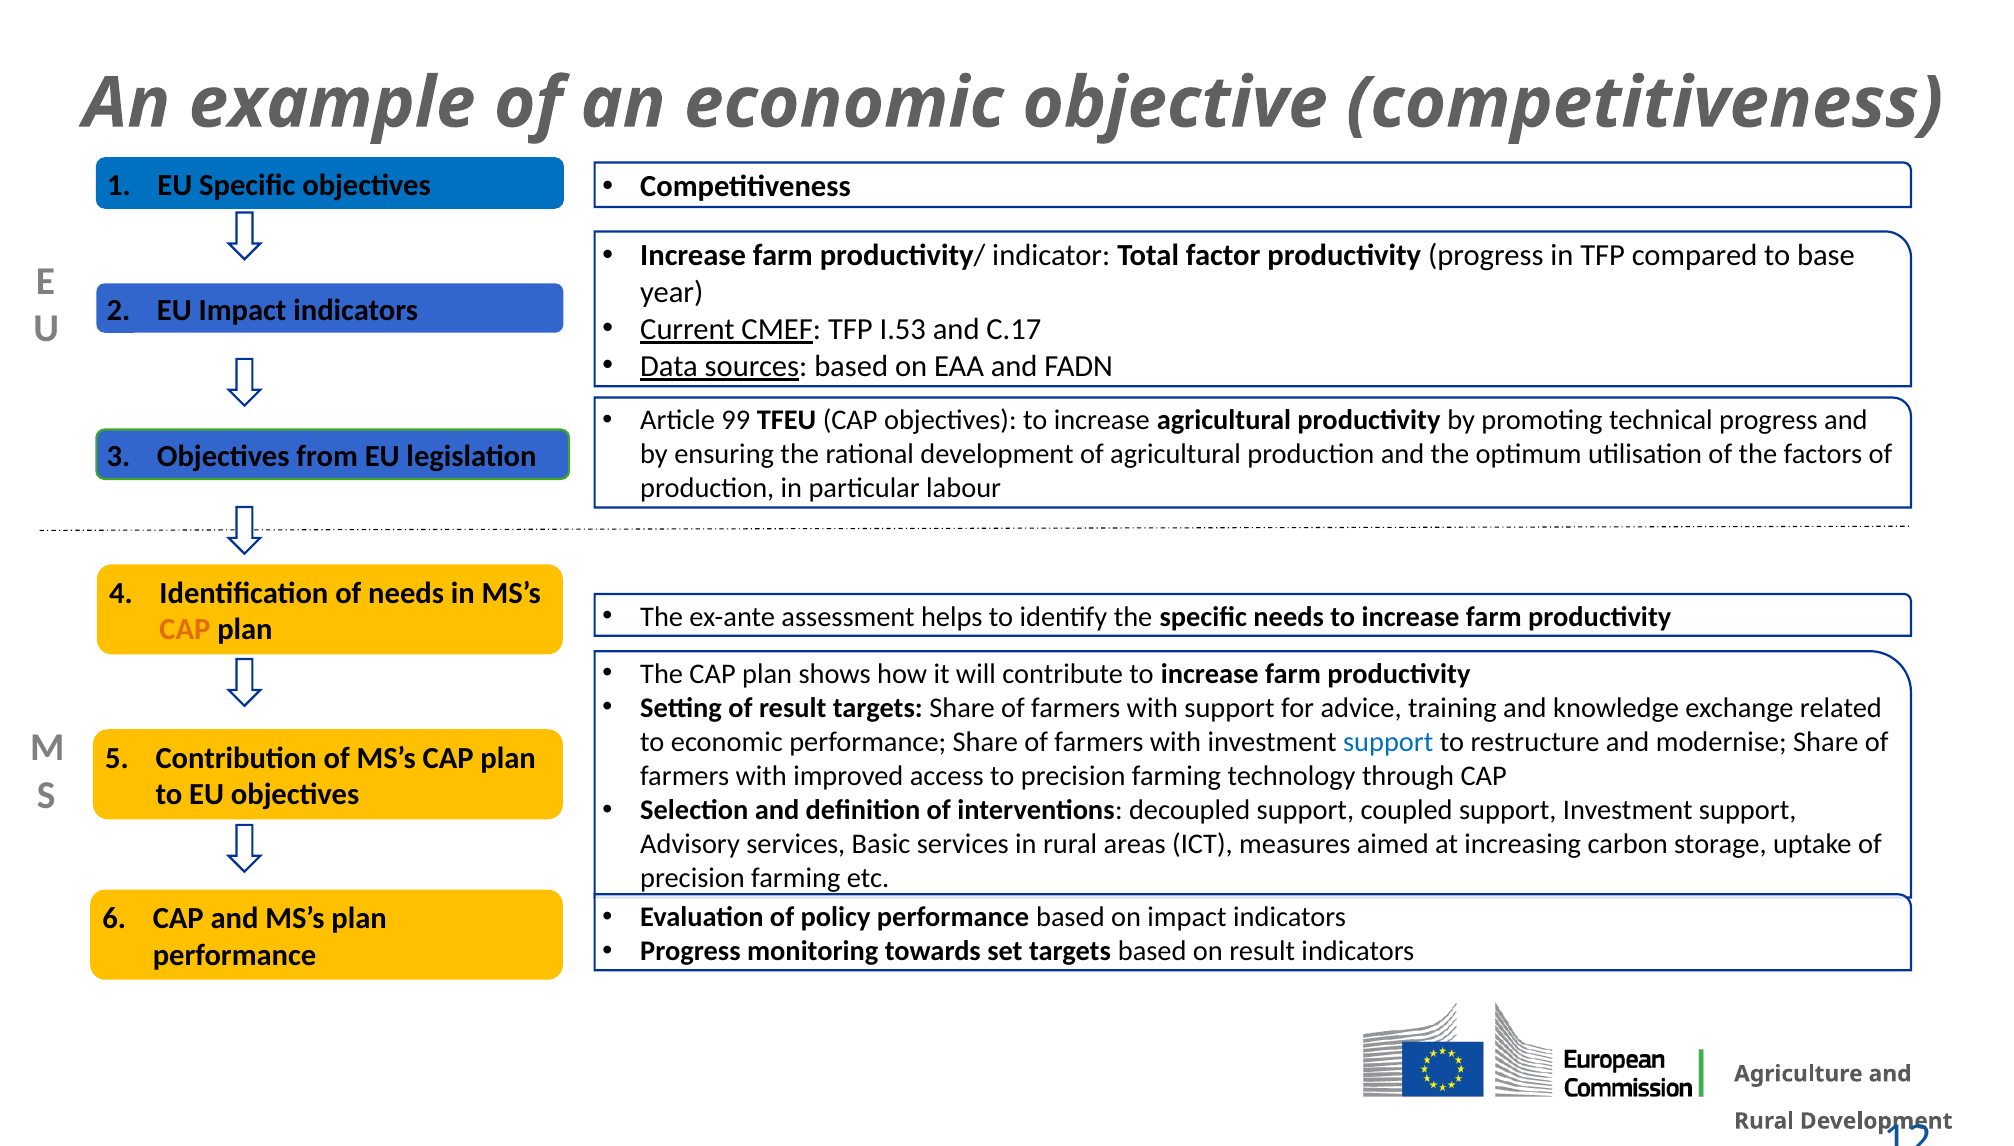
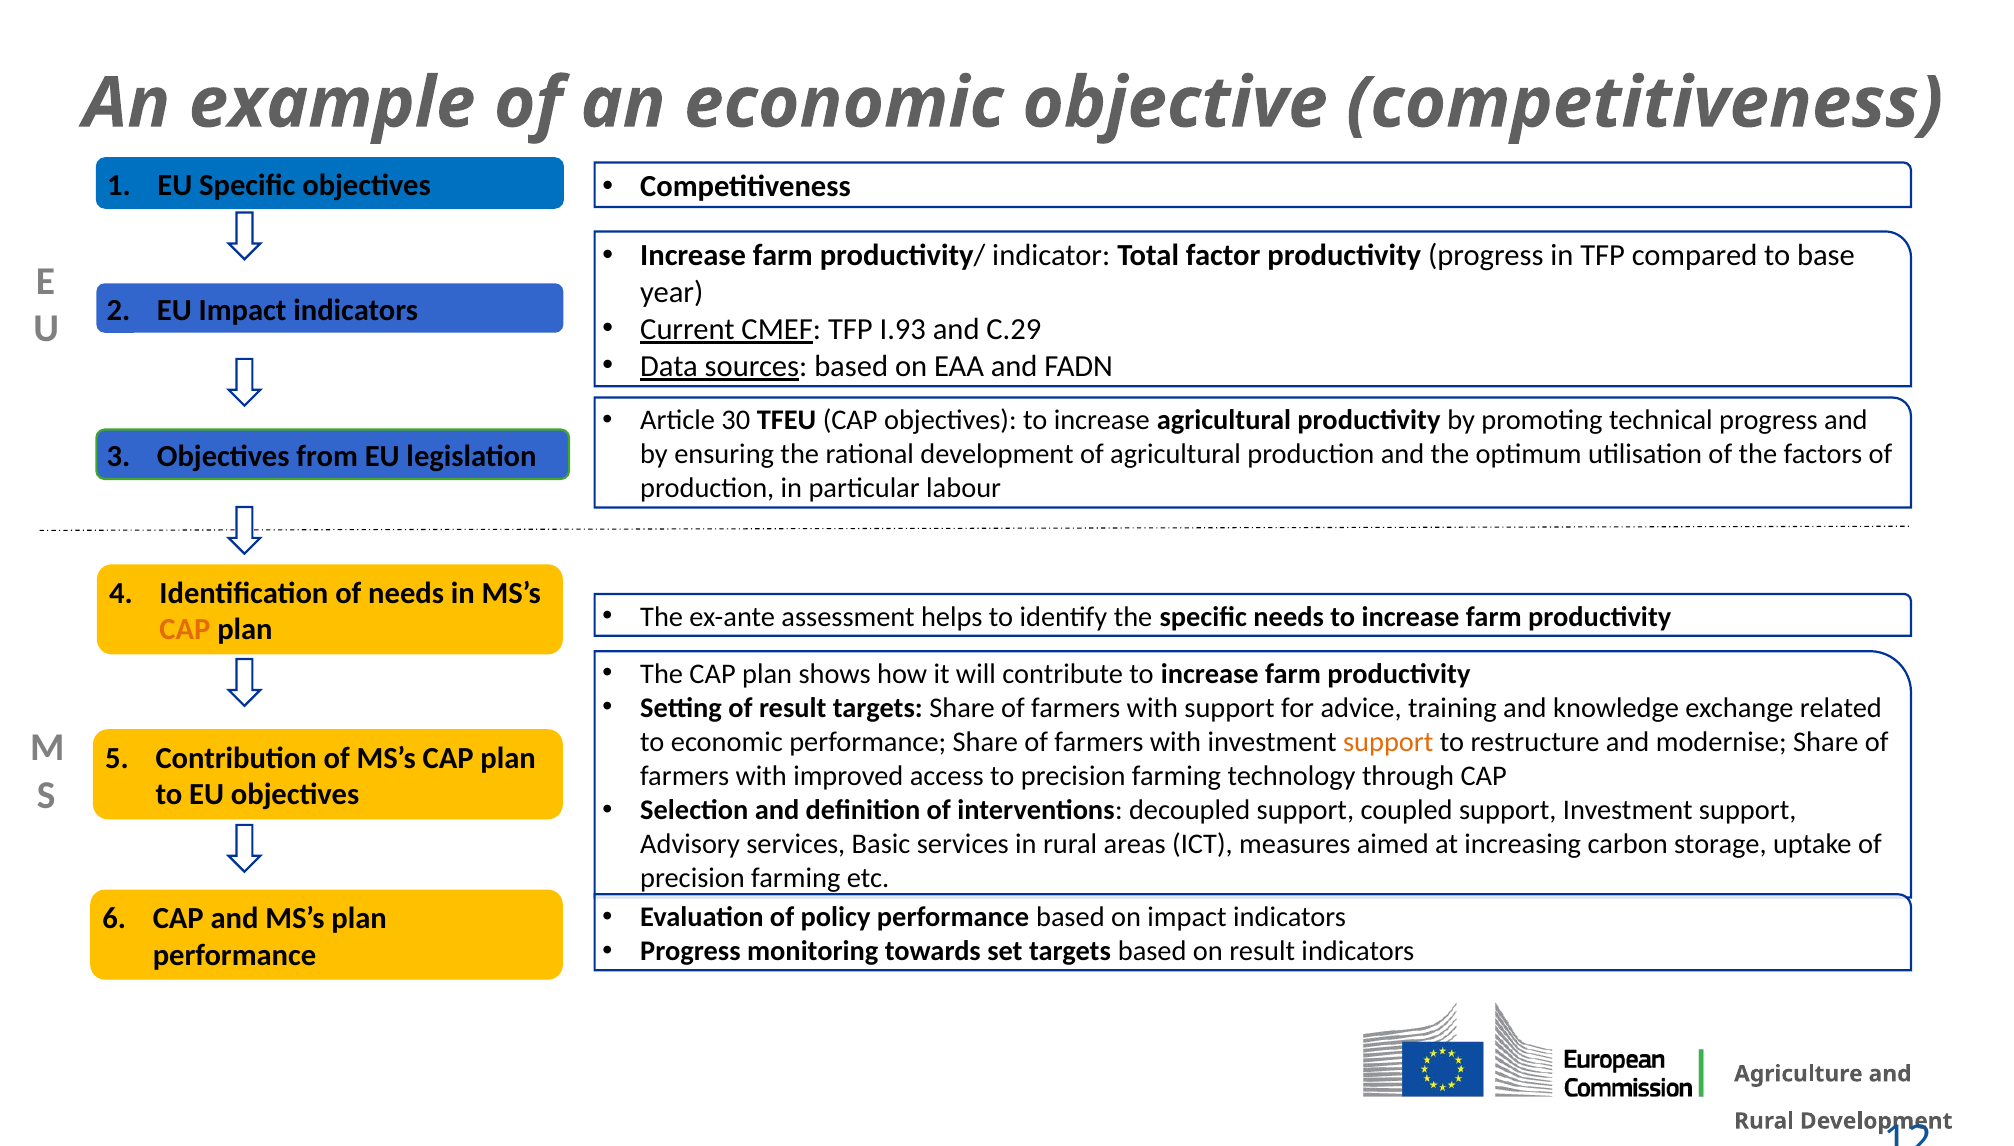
I.53: I.53 -> I.93 (903, 329)
C.17: C.17 -> C.29 (1014, 329)
99: 99 -> 30 (736, 421)
support colour: blue -> orange (1388, 743)
